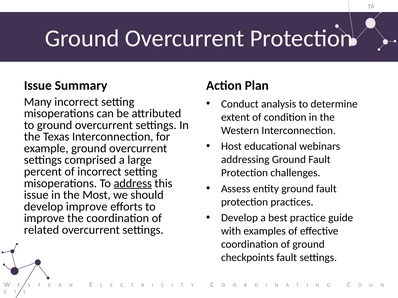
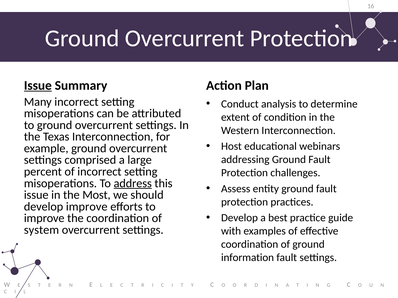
Issue underline: none -> present (38, 86)
related: related -> system (41, 230)
checkpoints: checkpoints -> information (248, 258)
